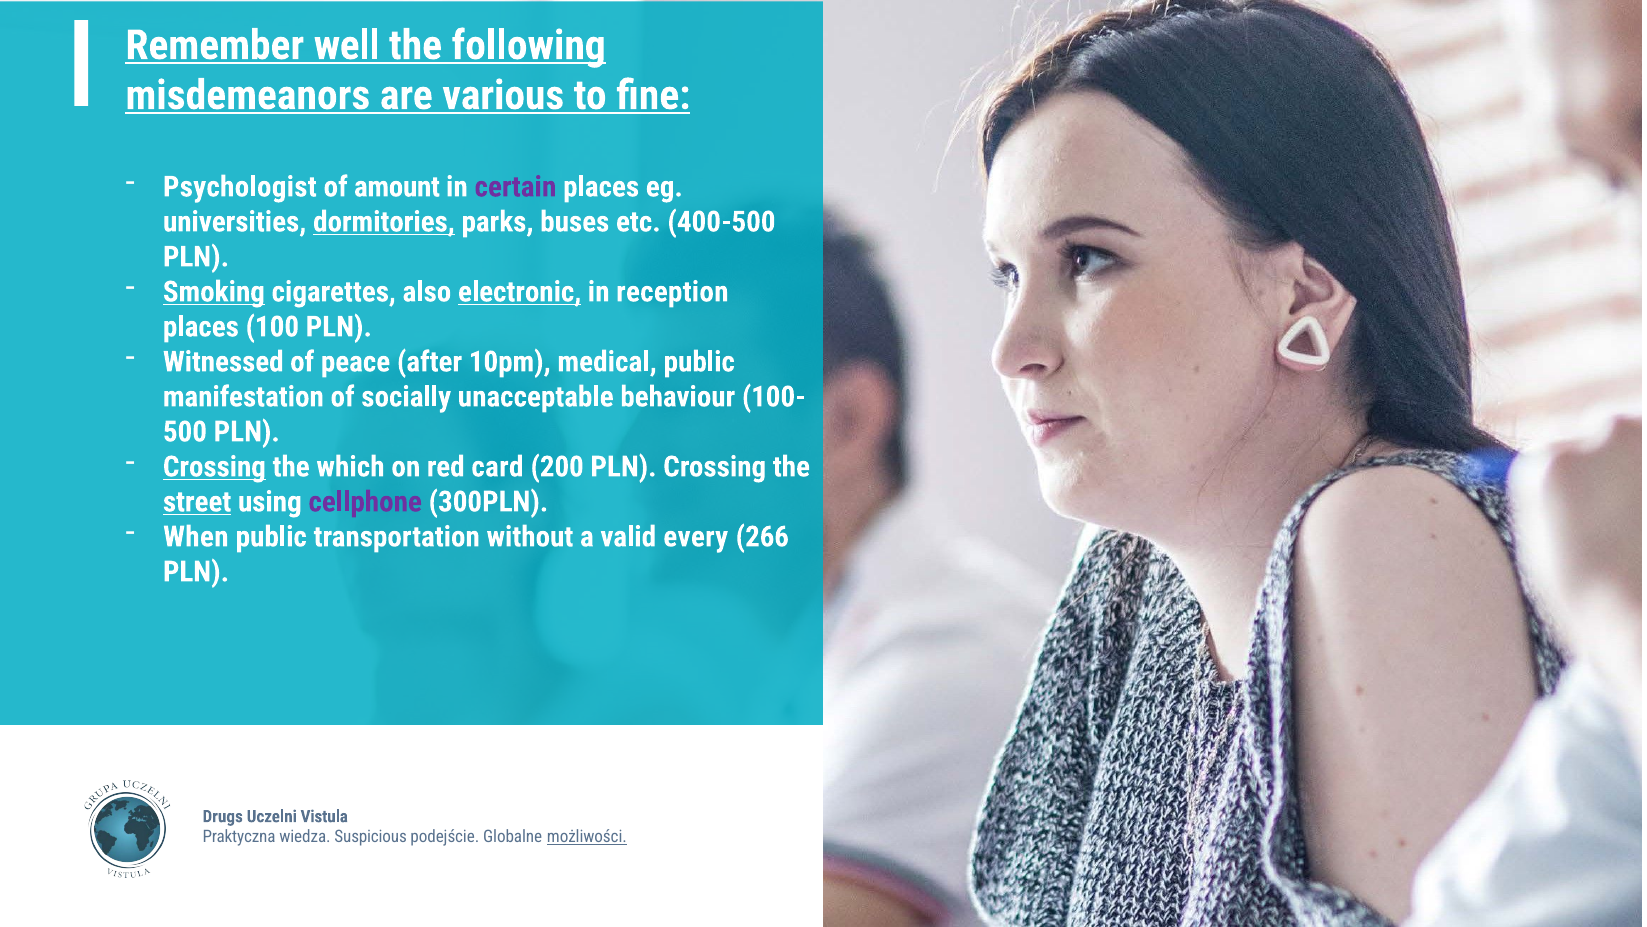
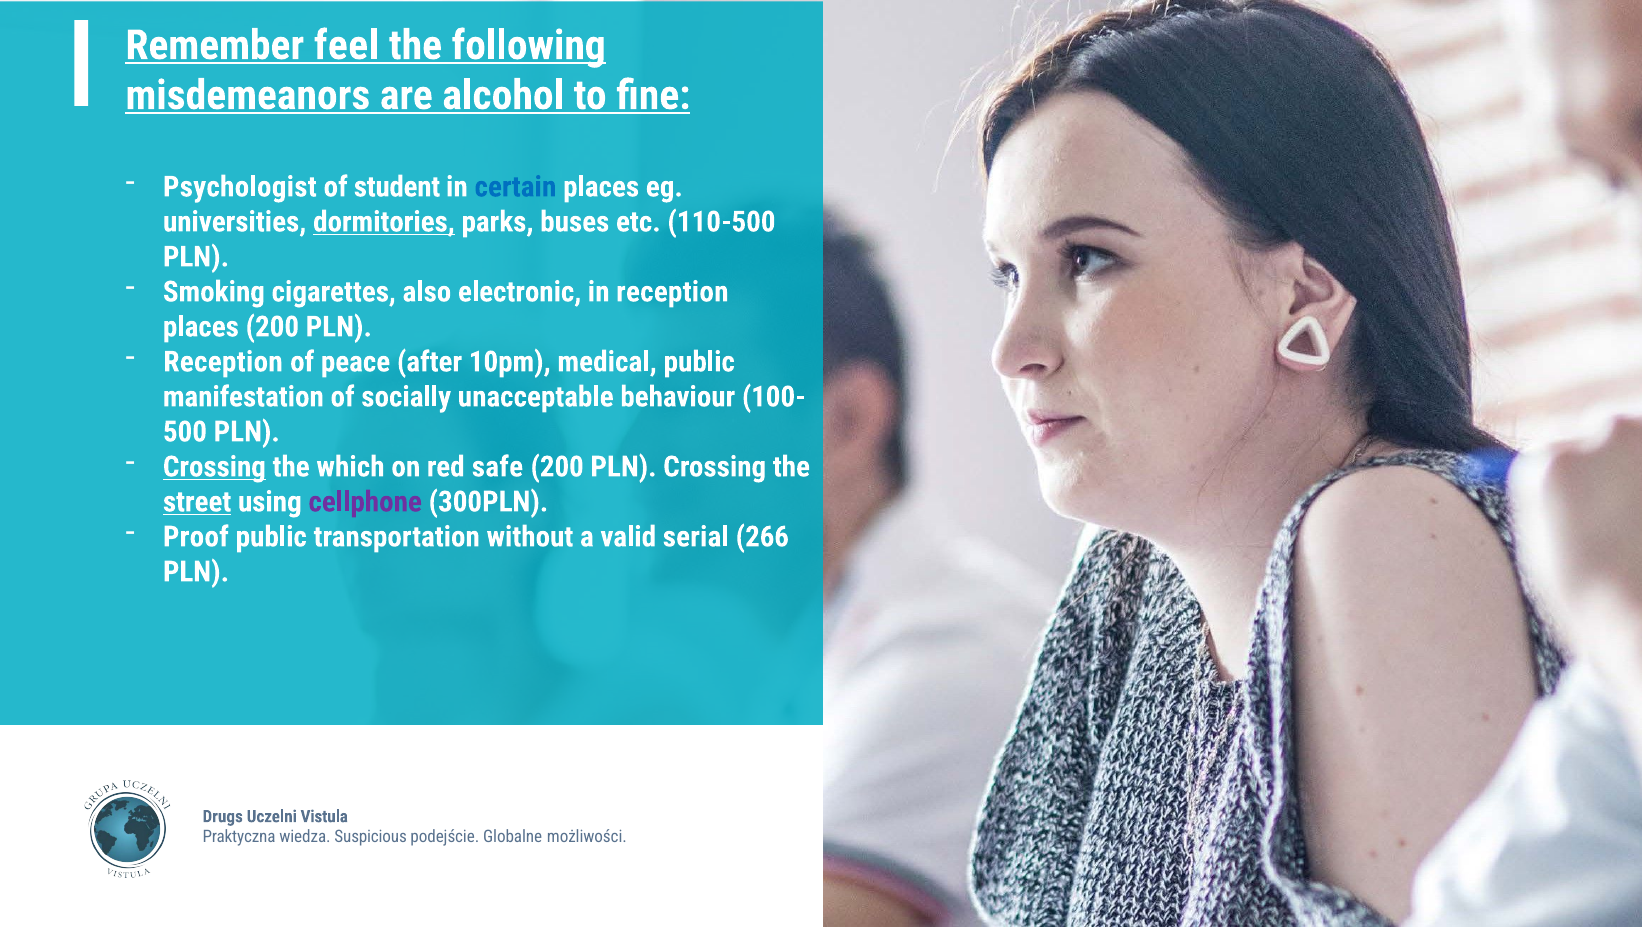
well: well -> feel (346, 45)
various: various -> alcohol (503, 95)
amount: amount -> student (397, 187)
certain colour: purple -> blue (515, 187)
400-500: 400-500 -> 110-500 (721, 222)
Smoking underline: present -> none (214, 292)
electronic underline: present -> none (520, 292)
places 100: 100 -> 200 (272, 327)
Witnessed: Witnessed -> Reception (223, 362)
card: card -> safe (497, 467)
When: When -> Proof (196, 537)
every: every -> serial (696, 537)
możliwości underline: present -> none (587, 837)
